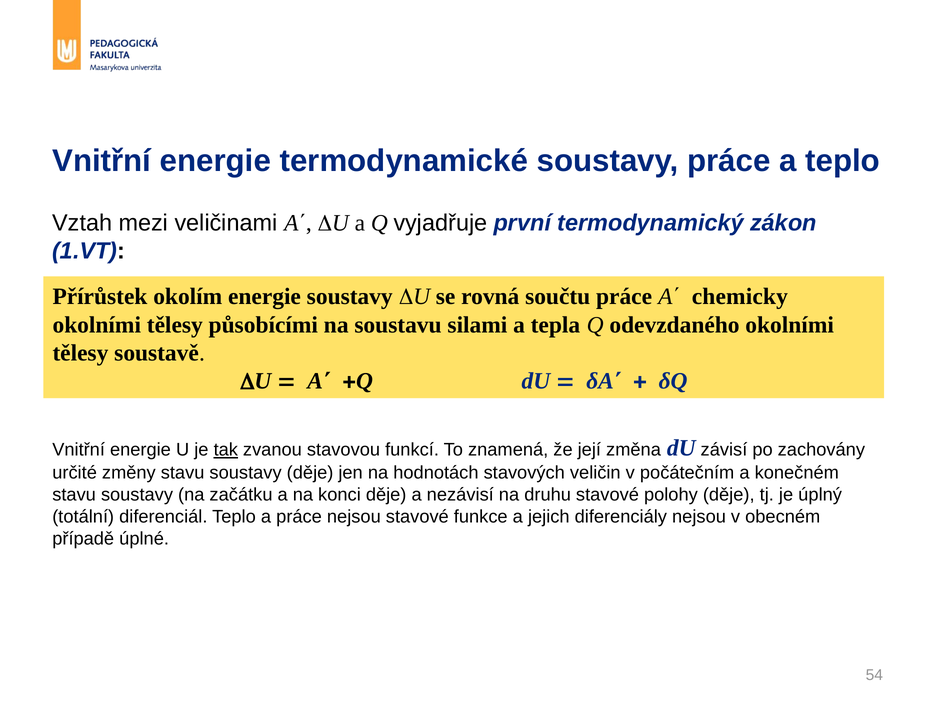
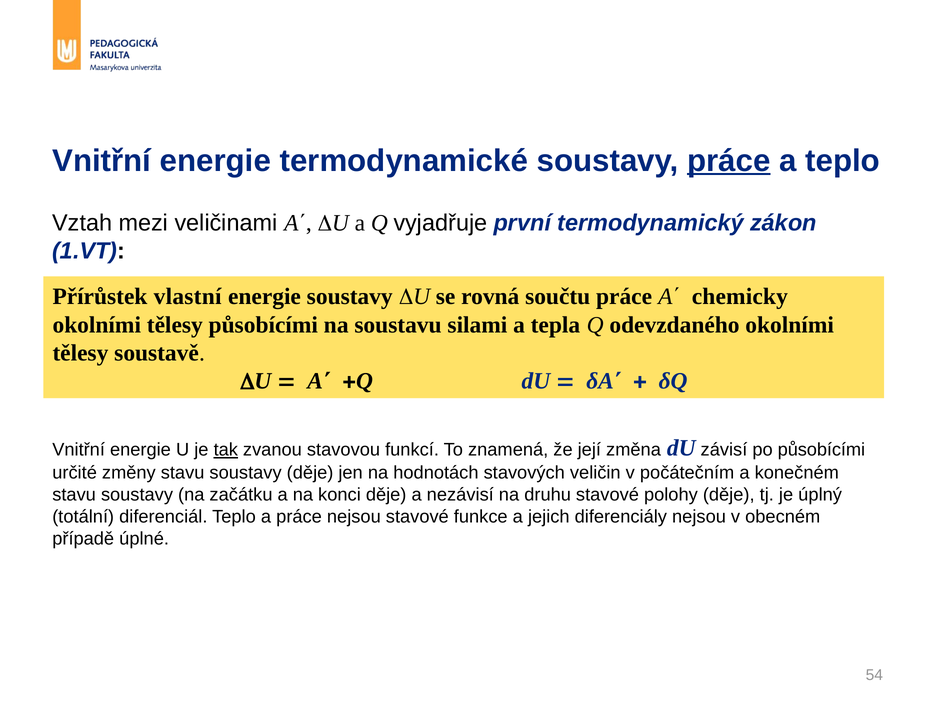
práce underline: none -> present (729, 161)
okolím: okolím -> vlastní (188, 296)
po zachovány: zachovány -> působícími (821, 450)
